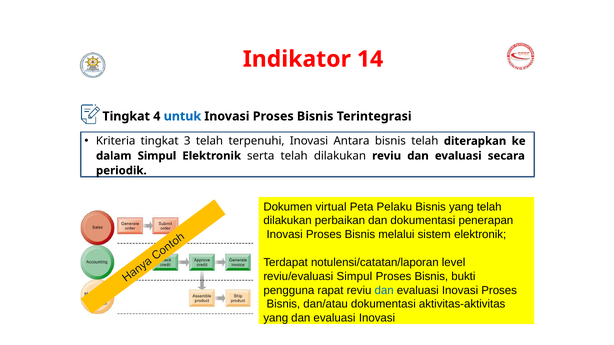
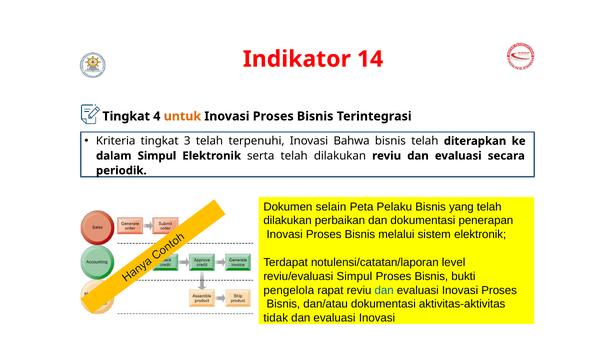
untuk colour: blue -> orange (182, 116)
Antara: Antara -> Bahwa (352, 141)
virtual: virtual -> selain (331, 207)
pengguna: pengguna -> pengelola (289, 291)
yang: yang -> tidak (276, 318)
